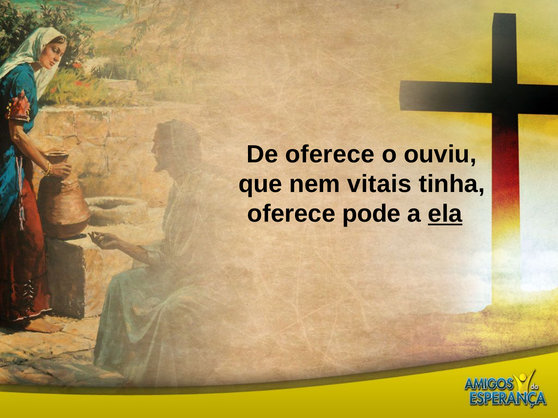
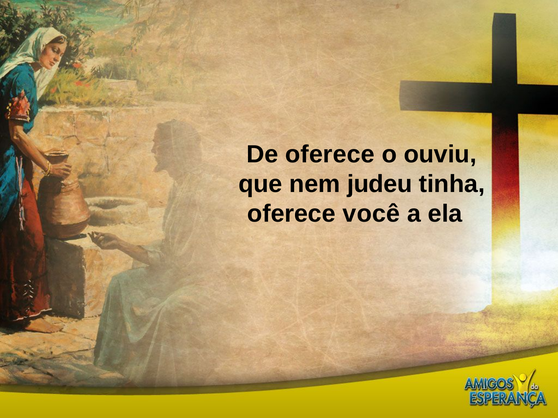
vitais: vitais -> judeu (380, 184)
pode: pode -> você (371, 214)
ela underline: present -> none (445, 214)
